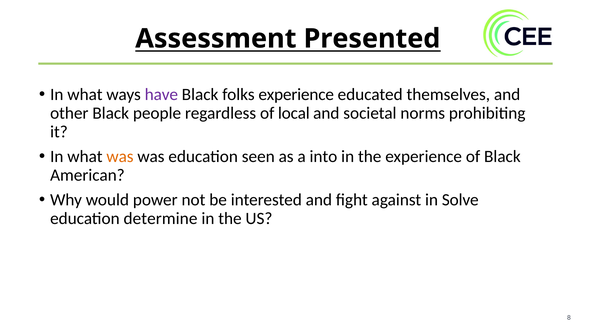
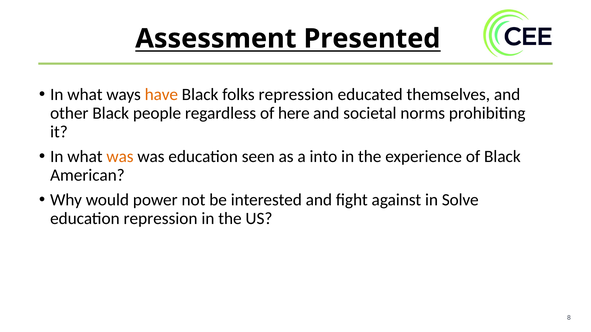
have colour: purple -> orange (161, 95)
folks experience: experience -> repression (296, 95)
local: local -> here (294, 113)
education determine: determine -> repression (161, 219)
